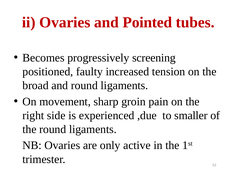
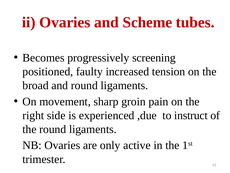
Pointed: Pointed -> Scheme (147, 22)
smaller: smaller -> instruct (191, 115)
